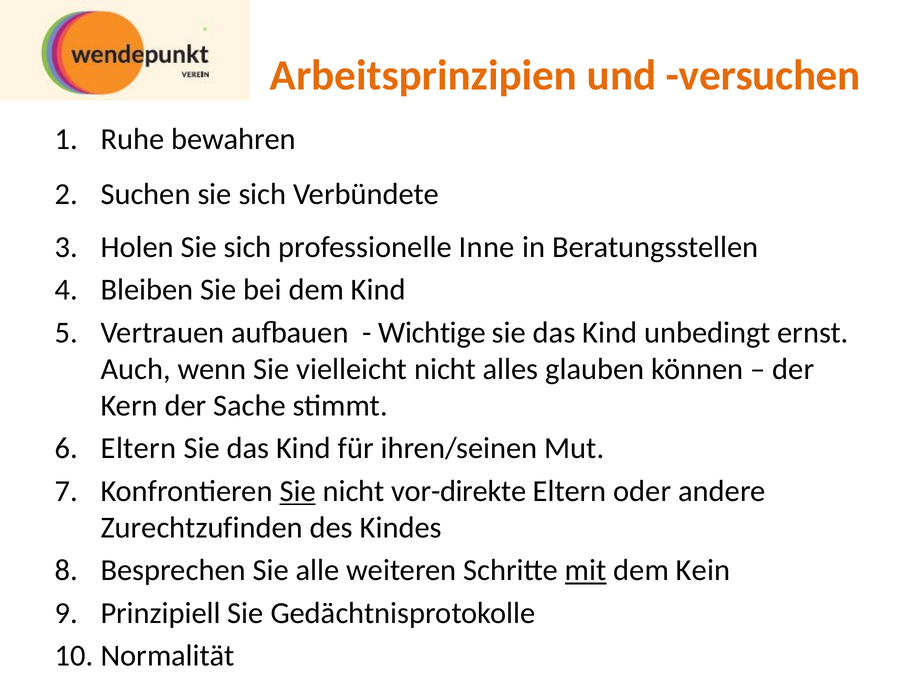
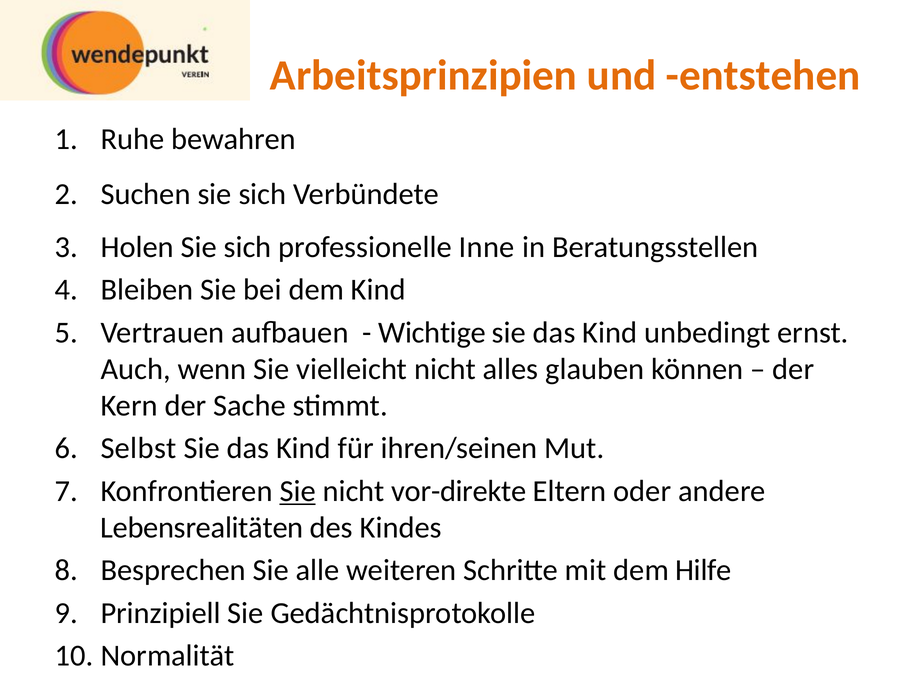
versuchen: versuchen -> entstehen (763, 75)
Eltern: Eltern -> Selbst (139, 449)
Zurechtzufinden: Zurechtzufinden -> Lebensrealitäten (202, 528)
mit underline: present -> none (586, 571)
Kein: Kein -> Hilfe (703, 571)
